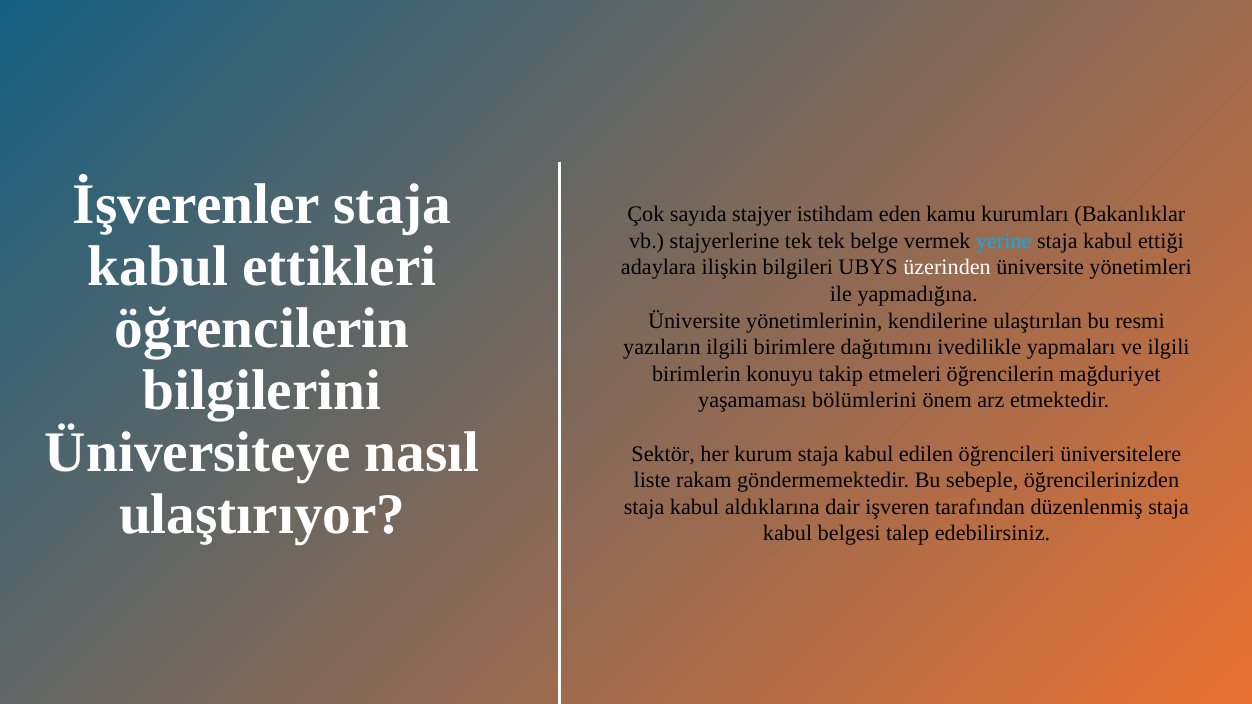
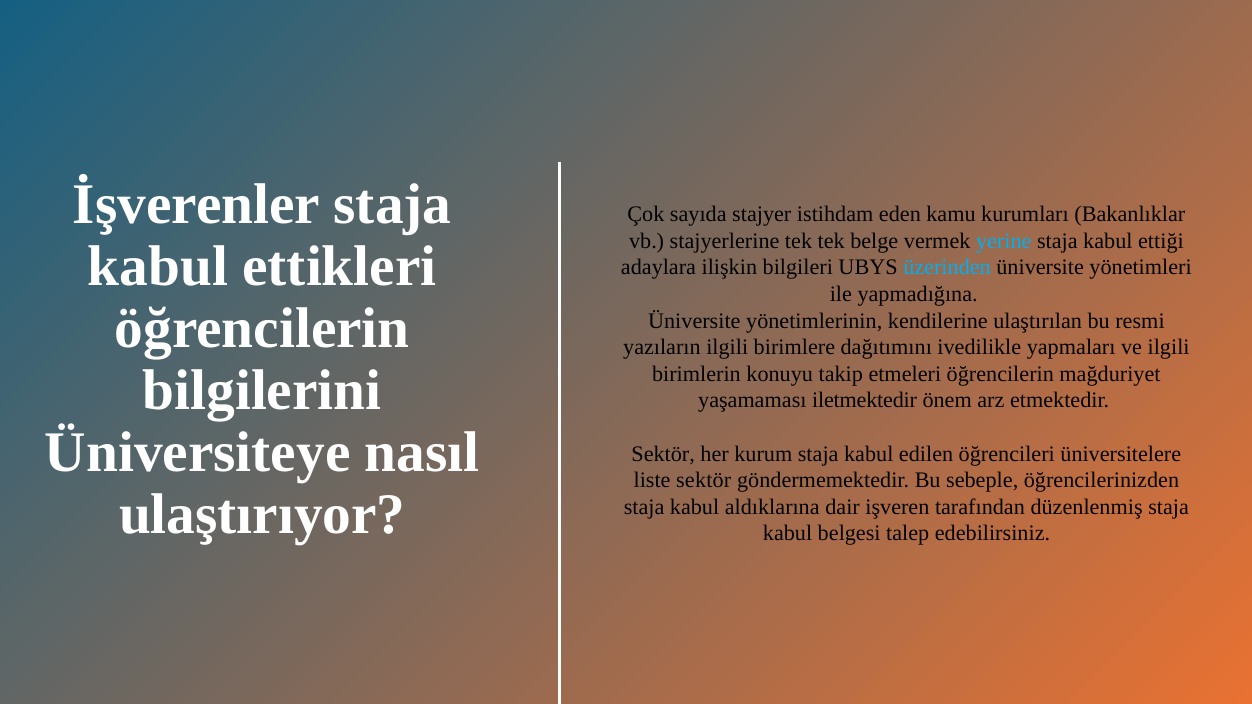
üzerinden colour: white -> light blue (947, 268)
bölümlerini: bölümlerini -> iletmektedir (865, 401)
liste rakam: rakam -> sektör (704, 481)
